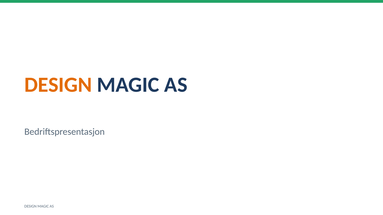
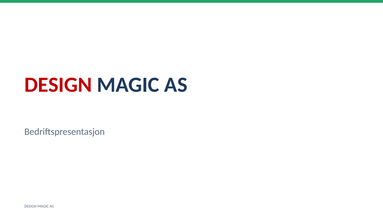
DESIGN colour: orange -> red (58, 85)
